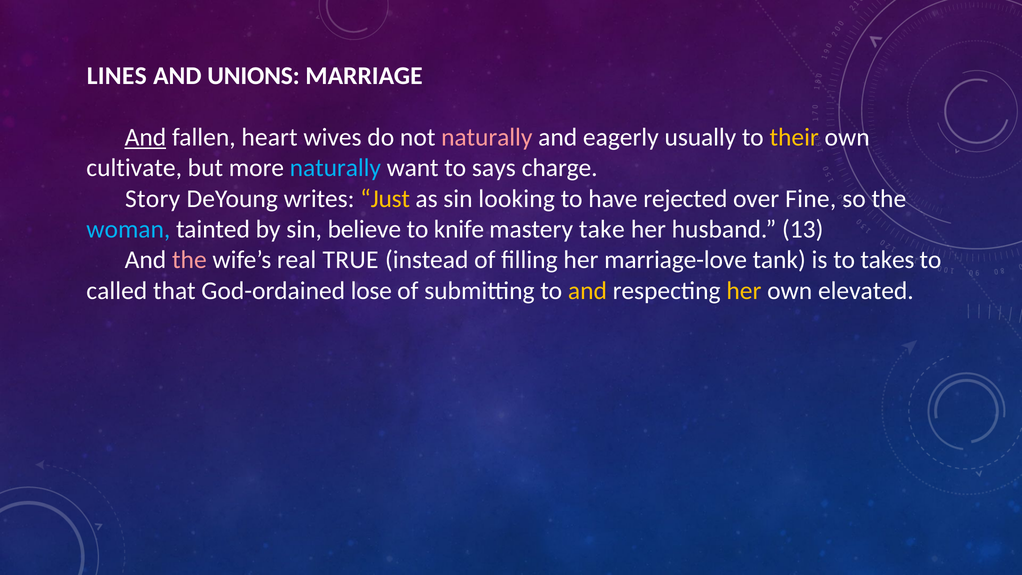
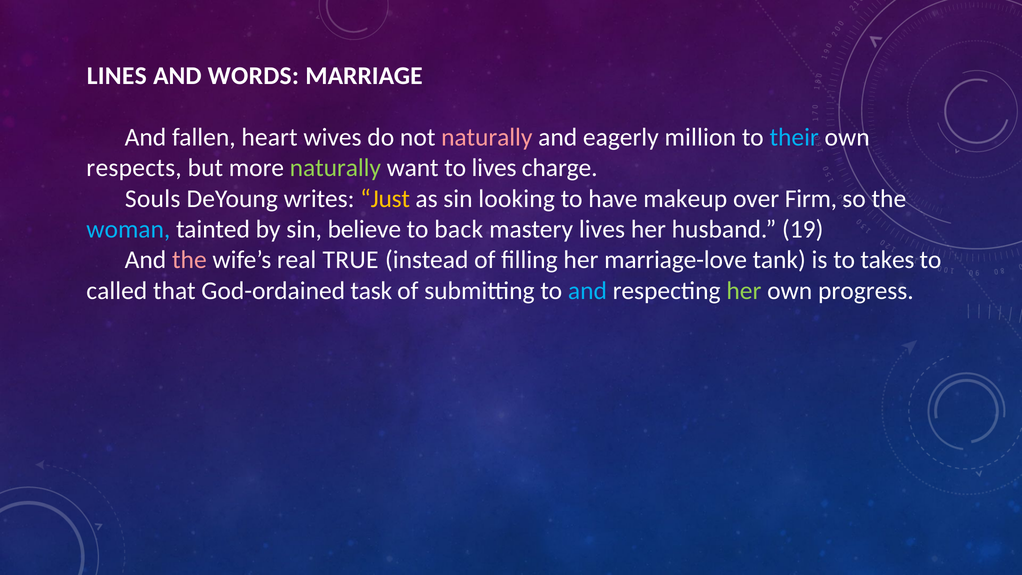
UNIONS: UNIONS -> WORDS (253, 76)
And underline: present -> none (145, 137)
usually: usually -> million (700, 137)
their colour: yellow -> light blue (794, 137)
cultivate: cultivate -> respects (134, 168)
naturally colour: light blue -> light green (335, 168)
to says: says -> lives (494, 168)
Story: Story -> Souls (153, 199)
rejected: rejected -> makeup (685, 199)
Fine: Fine -> Firm (811, 199)
knife: knife -> back (459, 229)
mastery take: take -> lives (602, 229)
13: 13 -> 19 (803, 229)
lose: lose -> task (371, 291)
and colour: yellow -> light blue (587, 291)
her colour: yellow -> light green (744, 291)
elevated: elevated -> progress (866, 291)
